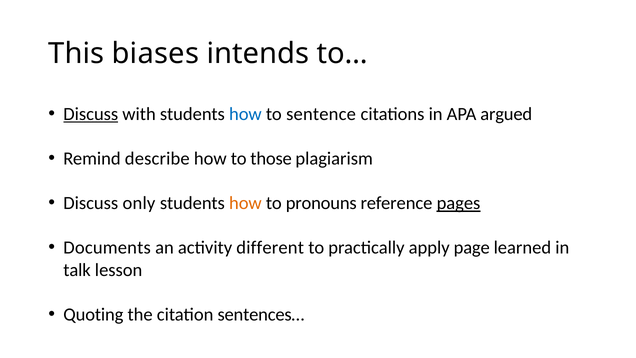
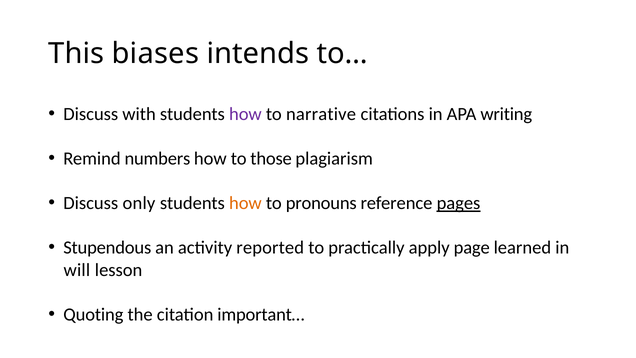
Discuss underline: present -> none (91, 114)
how colour: blue -> purple (245, 114)
sentence: sentence -> narrative (321, 114)
argued: argued -> writing (506, 114)
describe: describe -> numbers (157, 159)
Documents: Documents -> Stupendous (107, 248)
different: different -> reported (270, 248)
talk: talk -> will (77, 270)
sentences…: sentences… -> important… (261, 314)
